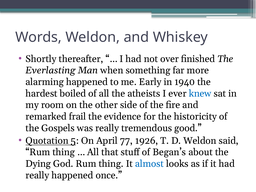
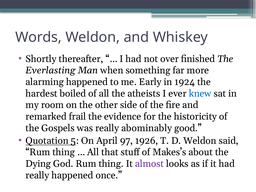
1940: 1940 -> 1924 (185, 82)
tremendous: tremendous -> abominably (147, 128)
77: 77 -> 97 (126, 141)
Began’s: Began’s -> Makes’s (169, 152)
almost colour: blue -> purple (149, 164)
